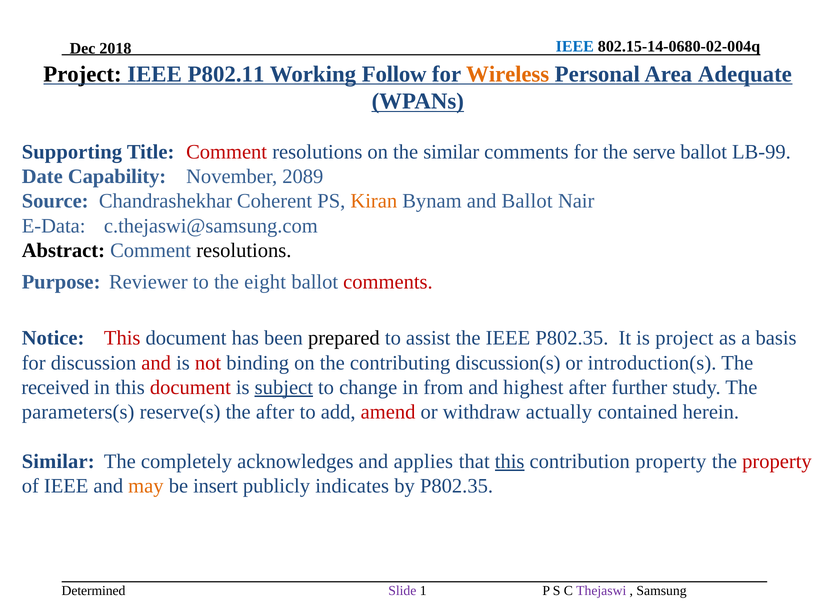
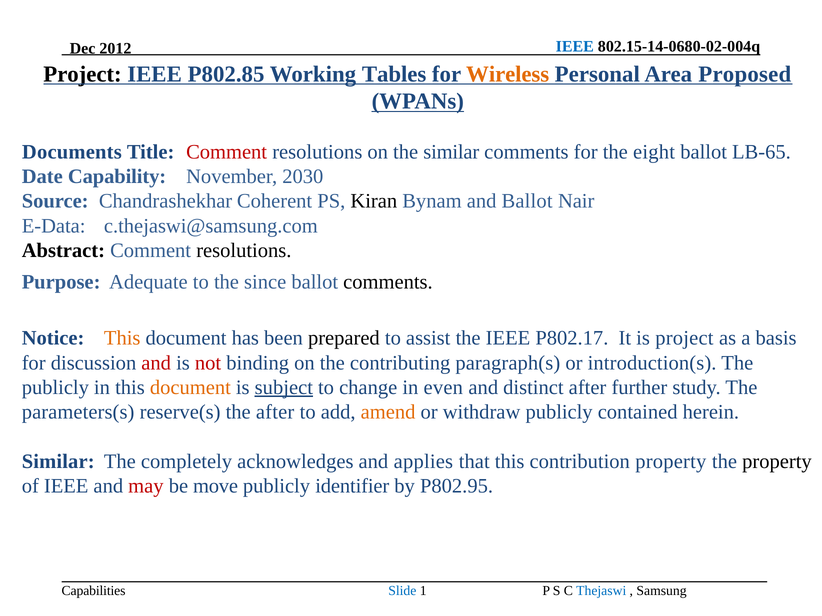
2018: 2018 -> 2012 (115, 49)
P802.11: P802.11 -> P802.85 (226, 74)
Follow: Follow -> Tables (394, 74)
Adequate: Adequate -> Proposed (745, 74)
Supporting: Supporting -> Documents (72, 152)
serve: serve -> eight (654, 152)
LB-99: LB-99 -> LB-65 (761, 152)
2089: 2089 -> 2030 (303, 177)
Kiran colour: orange -> black (374, 201)
Reviewer: Reviewer -> Adequate (148, 282)
eight: eight -> since (265, 282)
comments colour: red -> black (388, 282)
This colour: red -> orange (122, 338)
IEEE P802.35: P802.35 -> P802.17 (572, 338)
discussion(s: discussion(s -> paragraph(s (508, 363)
received: received -> publicly (55, 388)
document colour: red -> orange (190, 388)
from: from -> even (443, 388)
highest: highest -> distinct (533, 388)
amend colour: red -> orange (388, 412)
withdraw actually: actually -> publicly (559, 412)
this underline: present -> none (510, 462)
property colour: red -> black (777, 462)
may colour: orange -> red (146, 486)
insert: insert -> move (216, 486)
indicates: indicates -> identifier (352, 486)
by P802.35: P802.35 -> P802.95 (457, 486)
Thejaswi colour: purple -> blue (601, 591)
Determined: Determined -> Capabilities (94, 591)
Slide colour: purple -> blue (402, 591)
